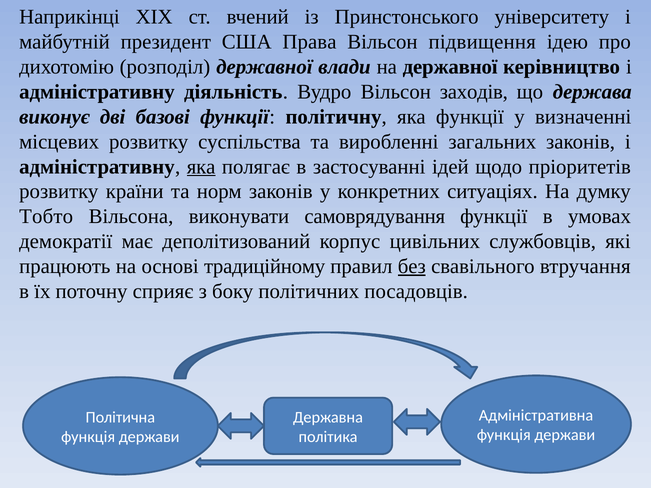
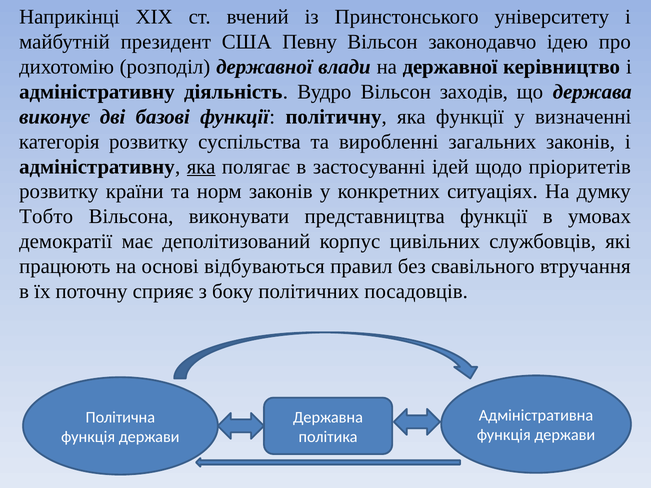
Права: Права -> Певну (310, 42)
підвищення: підвищення -> законодавчо (482, 42)
місцевих: місцевих -> категорія (59, 142)
самоврядування: самоврядування -> представництва (375, 217)
традиційному: традиційному -> відбуваються (264, 266)
без underline: present -> none (412, 266)
